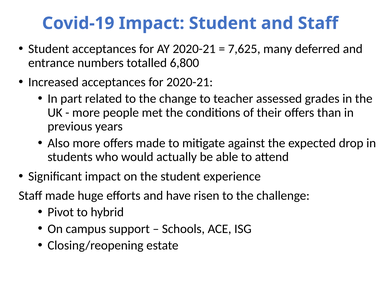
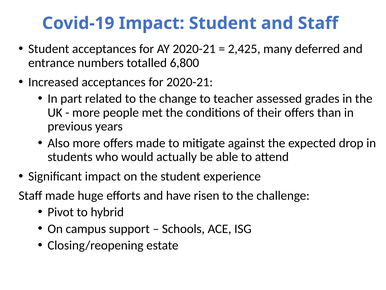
7,625: 7,625 -> 2,425 (244, 49)
